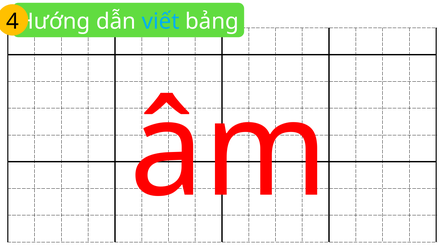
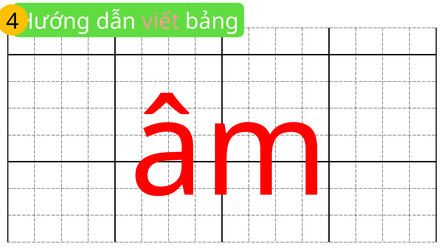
viết colour: light blue -> pink (161, 22)
